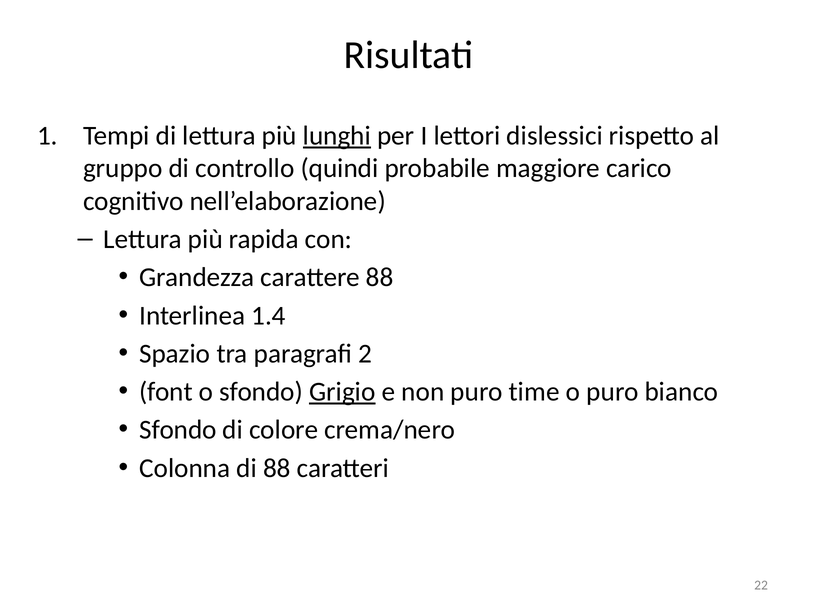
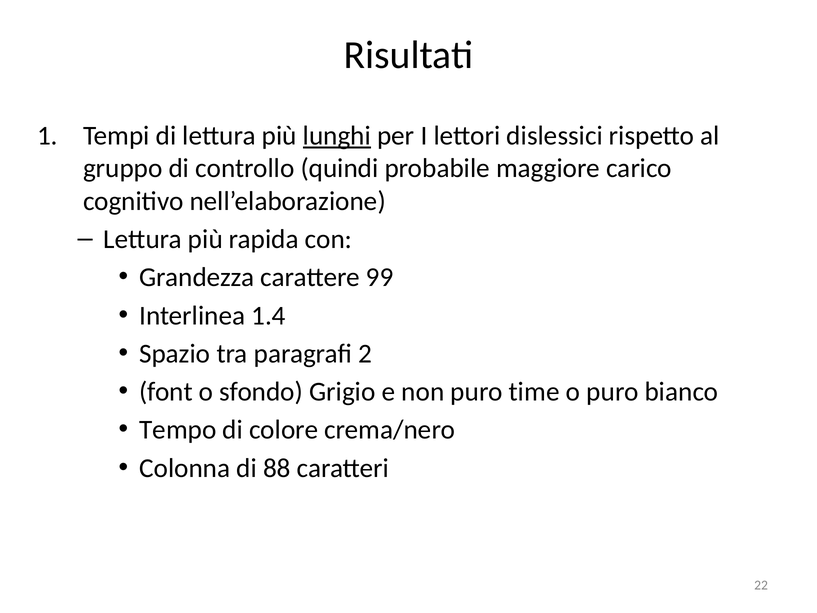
carattere 88: 88 -> 99 (380, 277)
Grigio underline: present -> none (342, 392)
Sfondo: Sfondo -> Tempo (178, 430)
